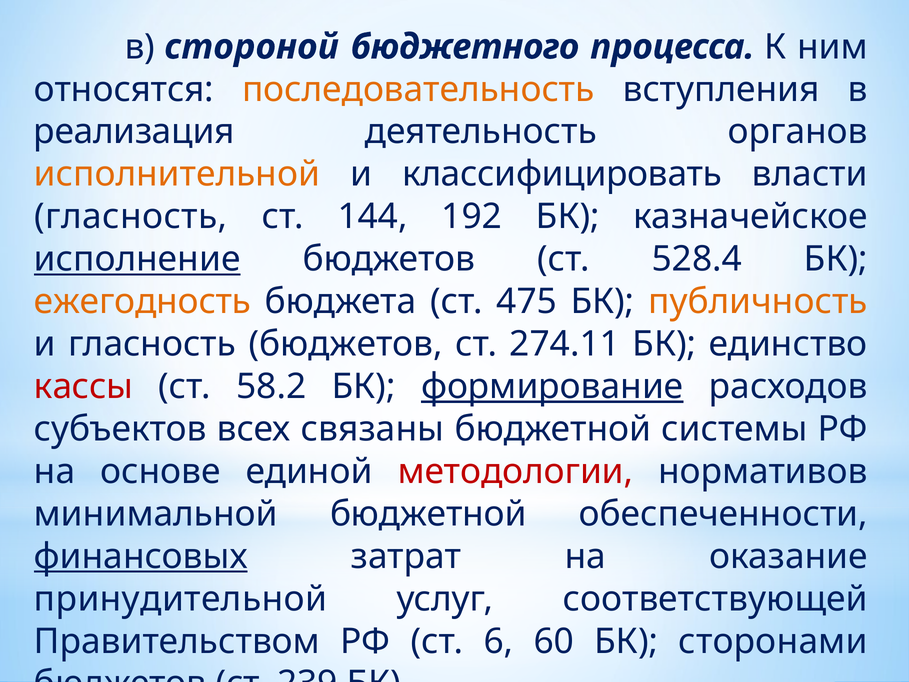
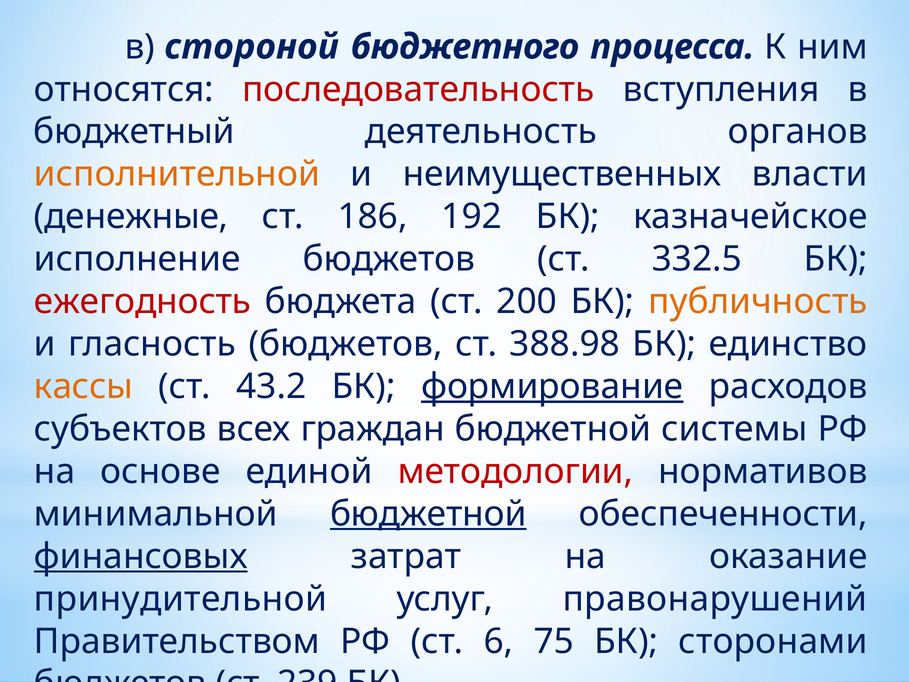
последовательность colour: orange -> red (418, 89)
реализация: реализация -> бюджетный (134, 132)
классифицировать: классифицировать -> неимущественных (562, 174)
гласность: гласность -> денежные (131, 217)
144: 144 -> 186 (373, 217)
исполнение underline: present -> none (137, 259)
528.4: 528.4 -> 332.5 (697, 259)
ежегодность colour: orange -> red (143, 302)
475: 475 -> 200 (527, 302)
274.11: 274.11 -> 388.98 (565, 344)
кассы colour: red -> orange (84, 386)
58.2: 58.2 -> 43.2 (271, 386)
связаны: связаны -> граждан (373, 429)
бюджетной underline: none -> present (428, 514)
соответствующей: соответствующей -> правонарушений (715, 599)
60: 60 -> 75 (554, 641)
